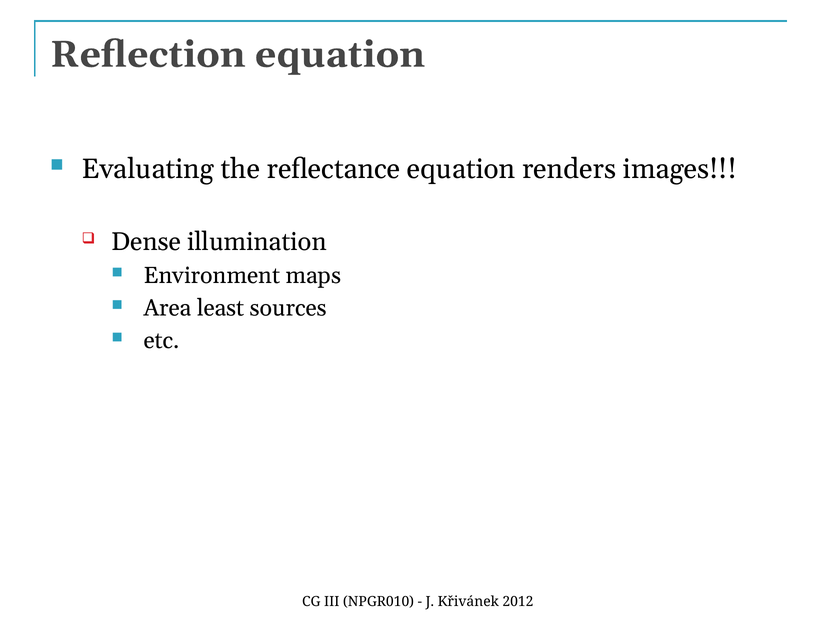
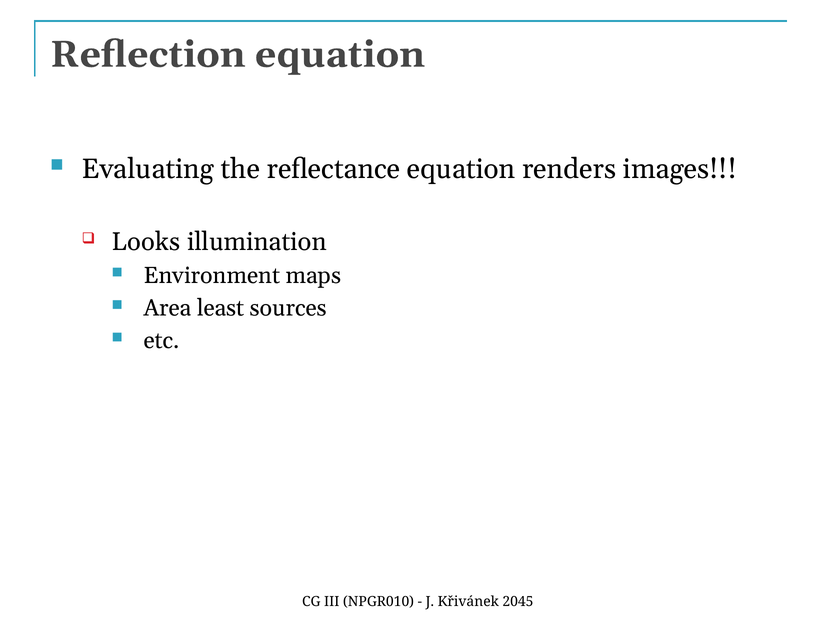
Dense: Dense -> Looks (146, 242)
2012: 2012 -> 2045 (518, 601)
